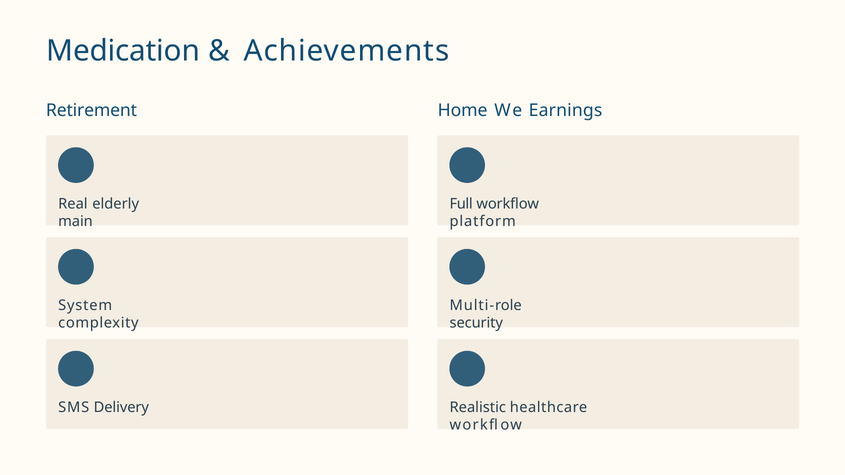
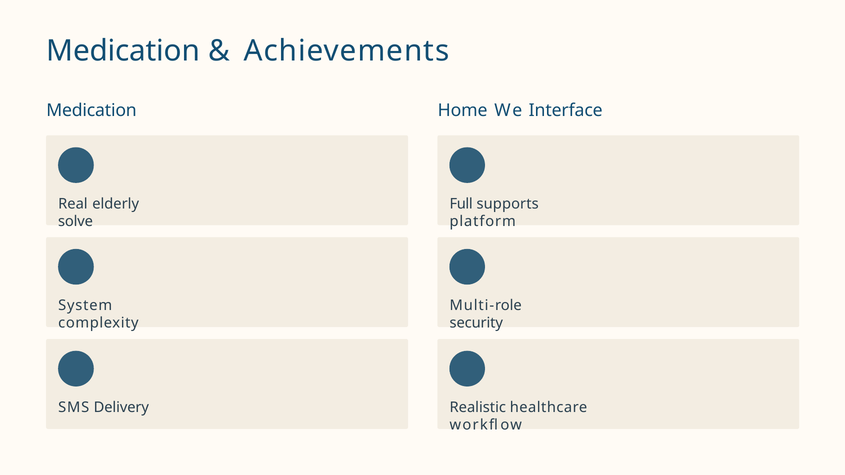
Retirement: Retirement -> Medication (92, 110)
Earnings: Earnings -> Interface (566, 110)
Full workflow: workflow -> supports (508, 204)
main: main -> solve (76, 221)
